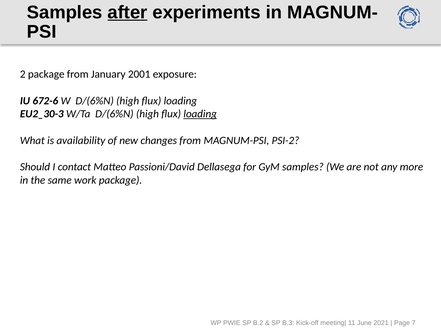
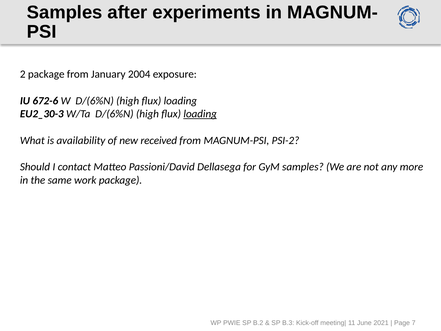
after underline: present -> none (127, 12)
2001: 2001 -> 2004 (139, 74)
changes: changes -> received (159, 140)
